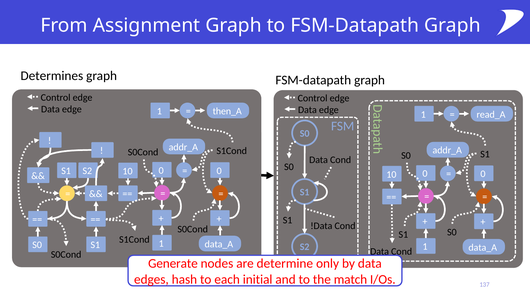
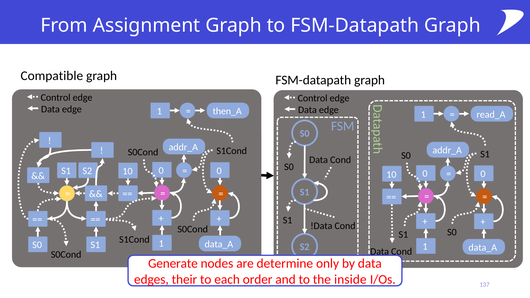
Determines: Determines -> Compatible (52, 76)
hash: hash -> their (184, 280)
initial: initial -> order (258, 280)
match: match -> inside (350, 280)
